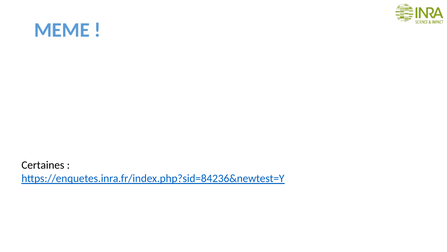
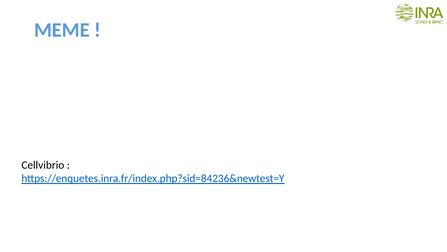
Certaines: Certaines -> Cellvibrio (43, 165)
